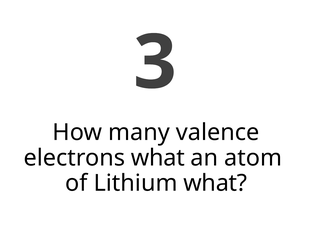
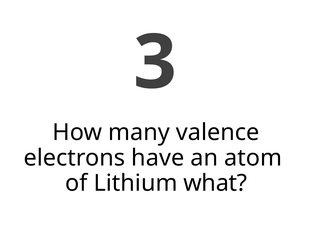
electrons what: what -> have (158, 158)
